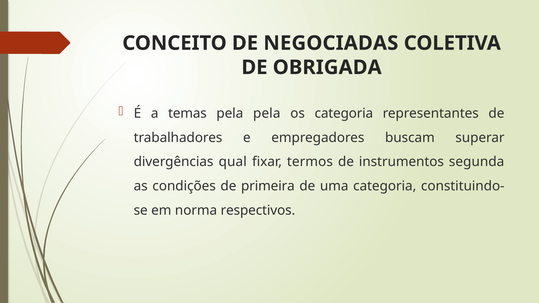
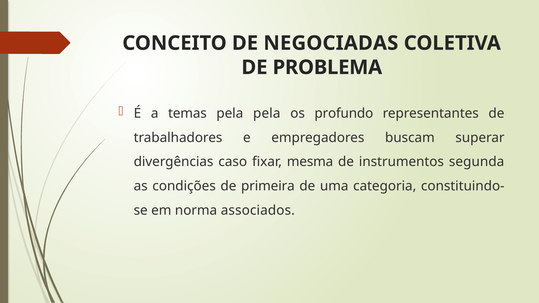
OBRIGADA: OBRIGADA -> PROBLEMA (327, 67)
os categoria: categoria -> profundo (344, 113)
qual: qual -> caso (233, 162)
termos: termos -> mesma (310, 162)
respectivos: respectivos -> associados (258, 210)
